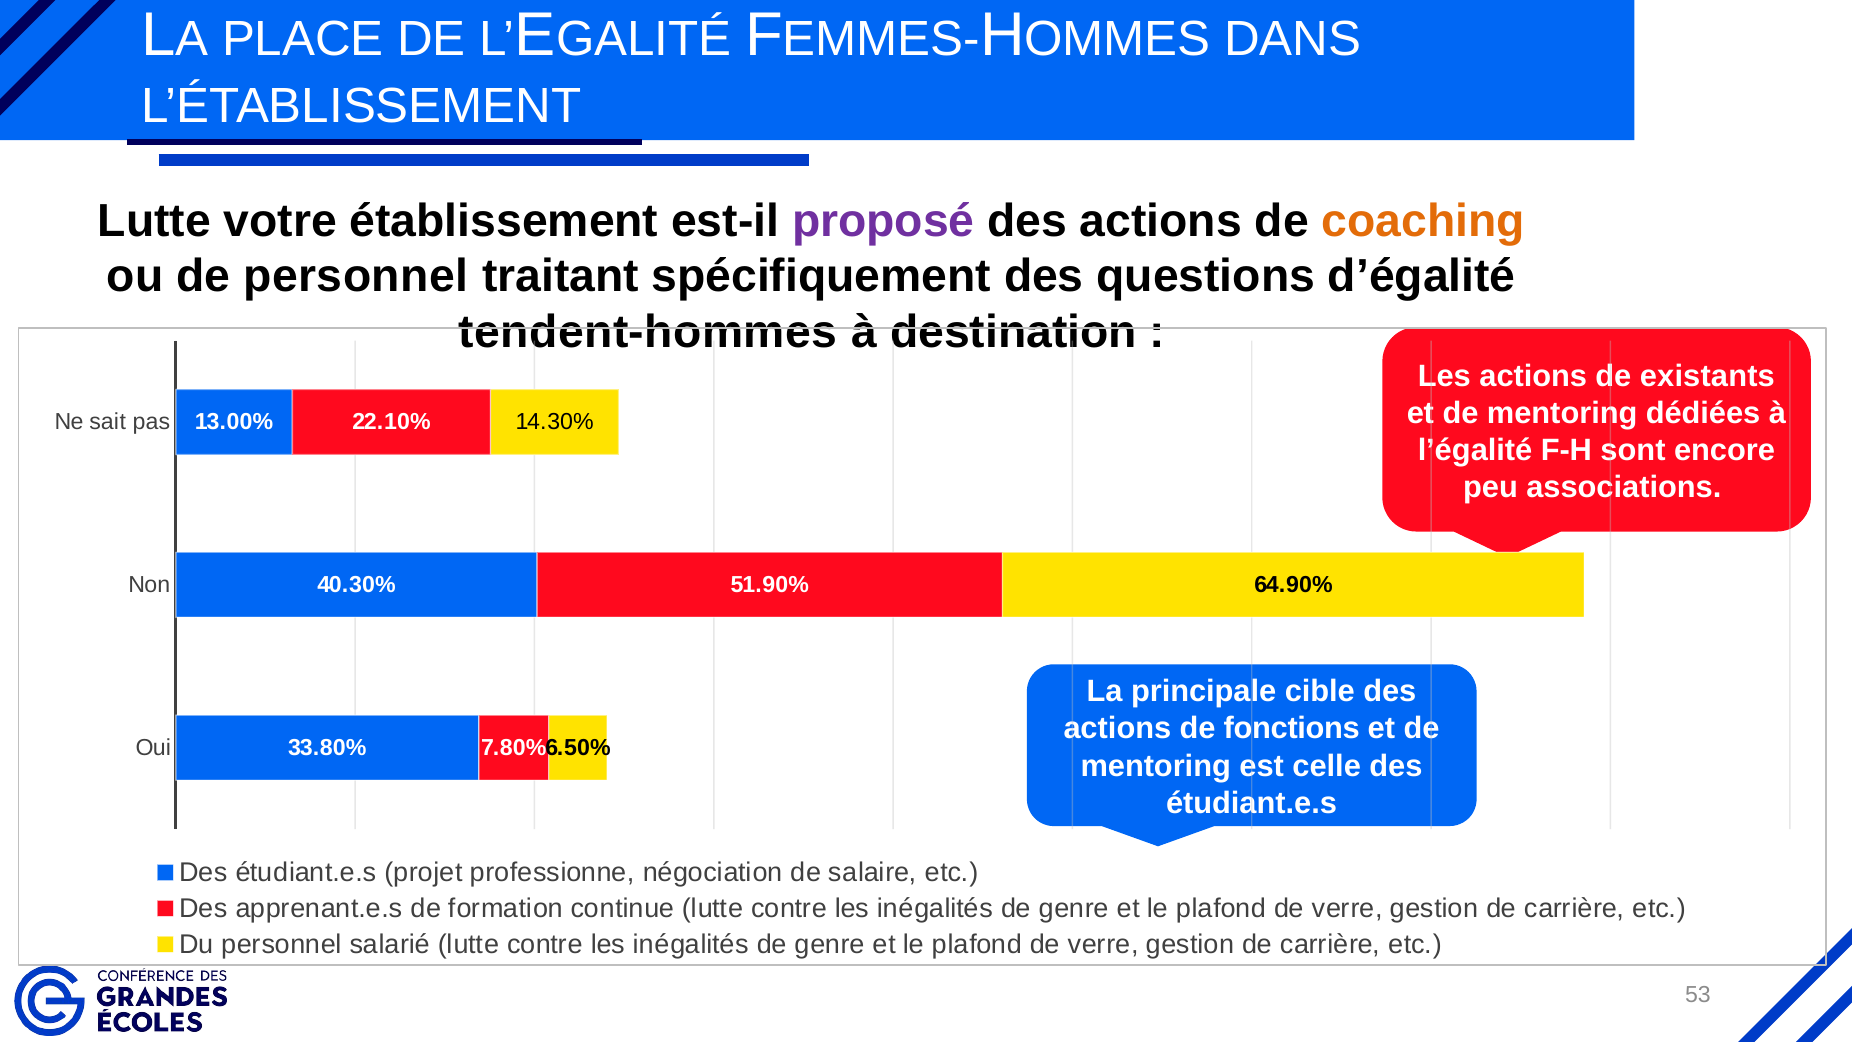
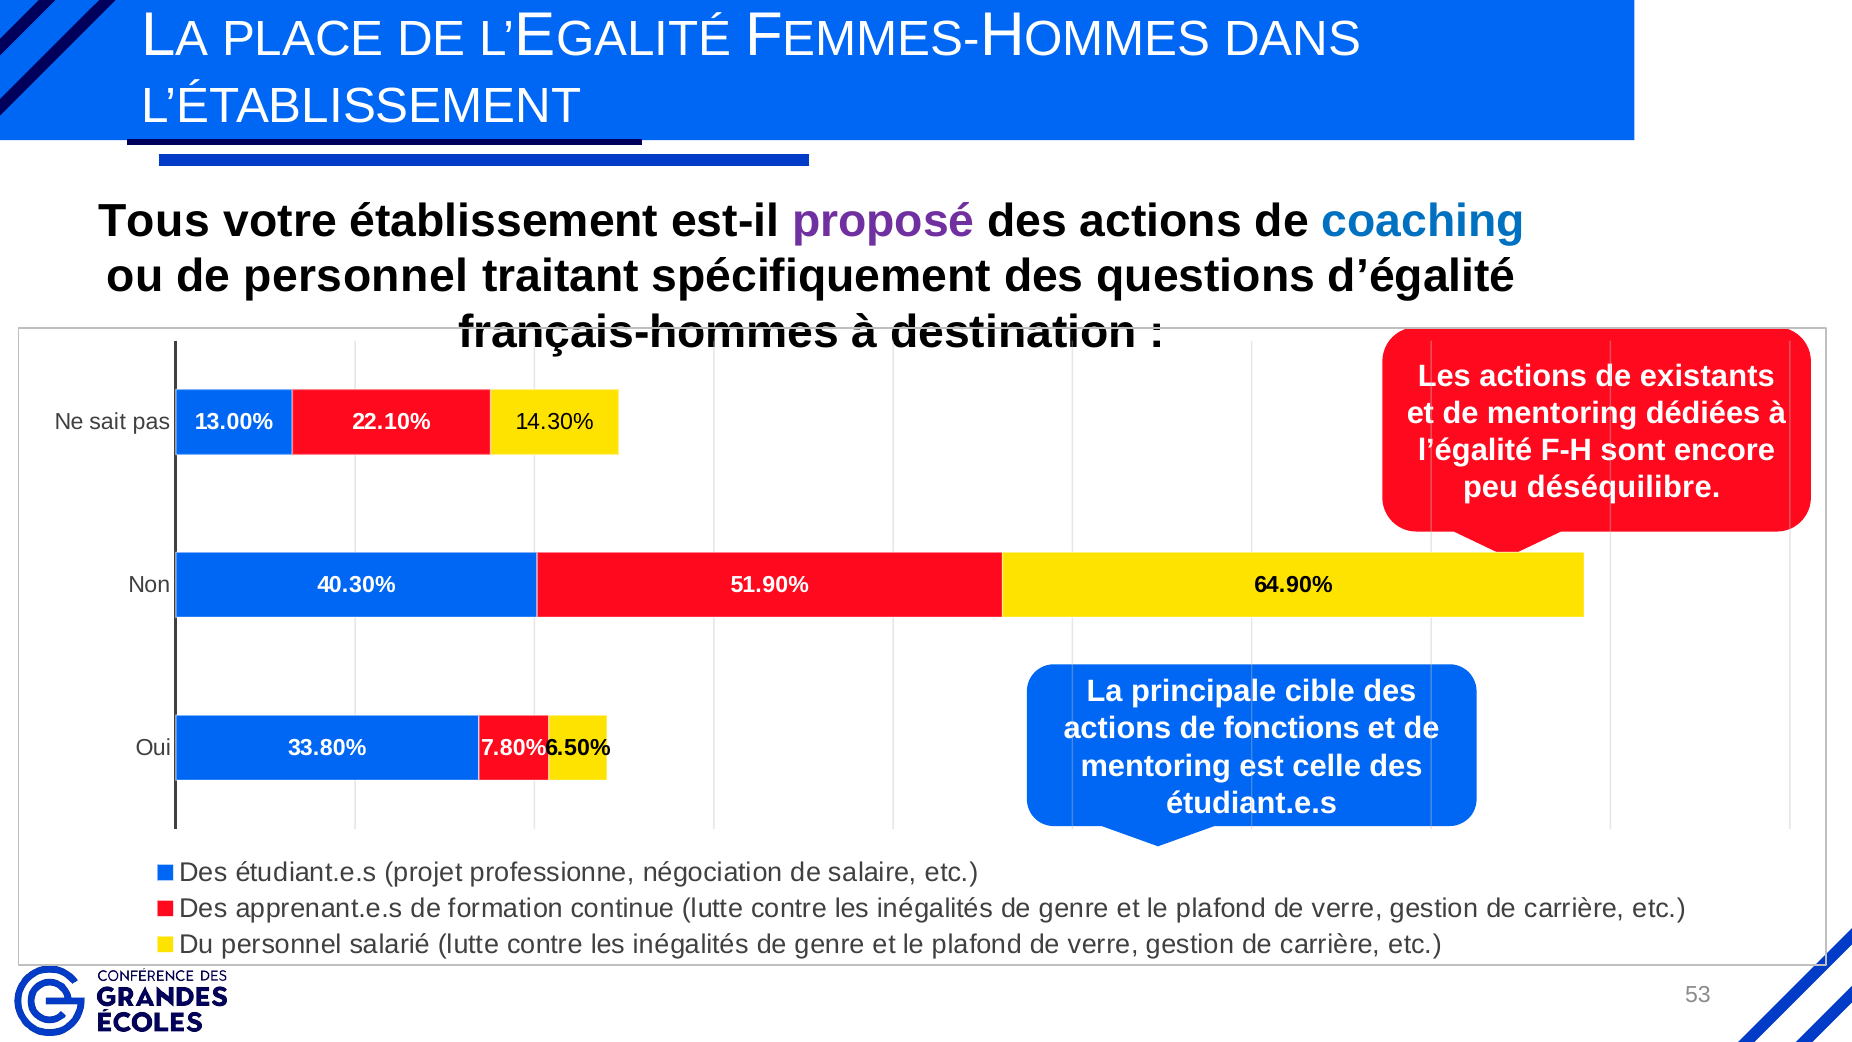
Lutte: Lutte -> Tous (154, 221)
coaching colour: orange -> blue (1423, 221)
tendent-hommes: tendent-hommes -> français-hommes (648, 332)
associations: associations -> déséquilibre (1624, 487)
